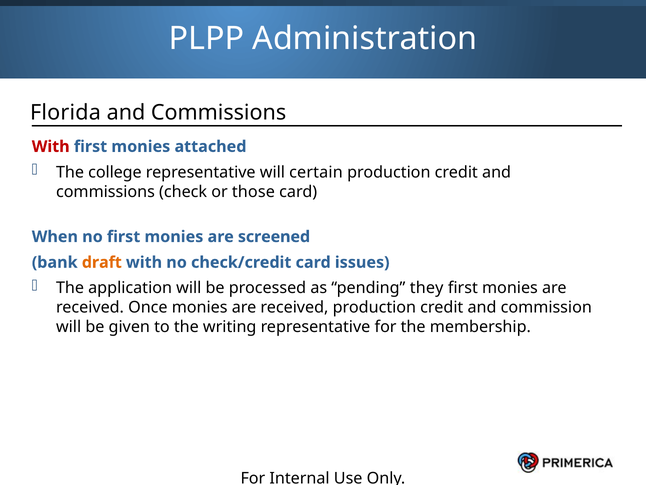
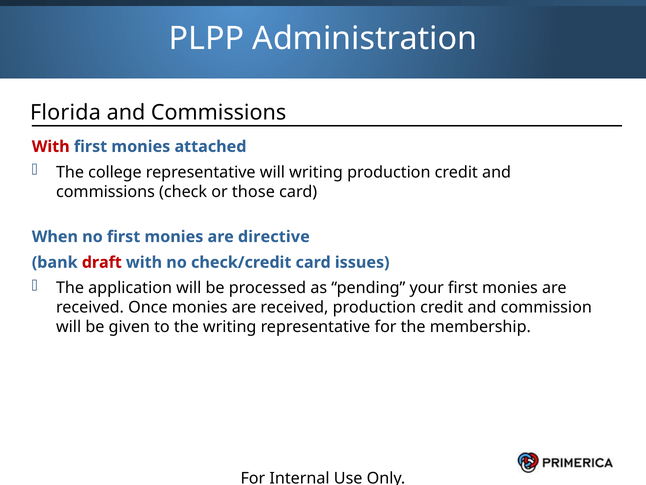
will certain: certain -> writing (316, 172)
screened: screened -> directive (274, 237)
draft colour: orange -> red (102, 262)
they: they -> your (427, 288)
